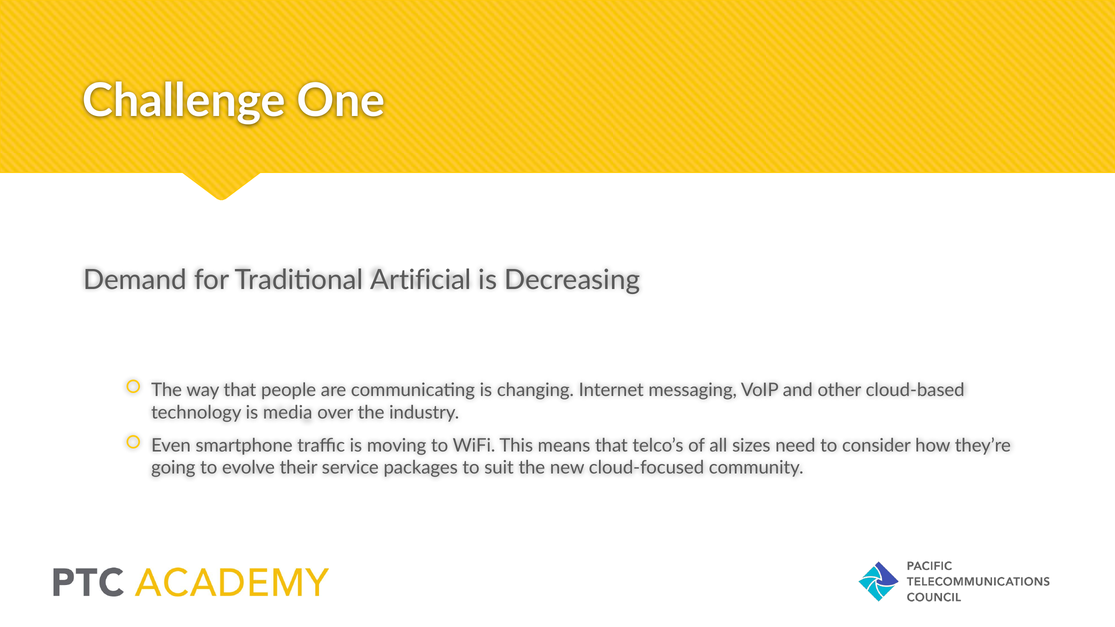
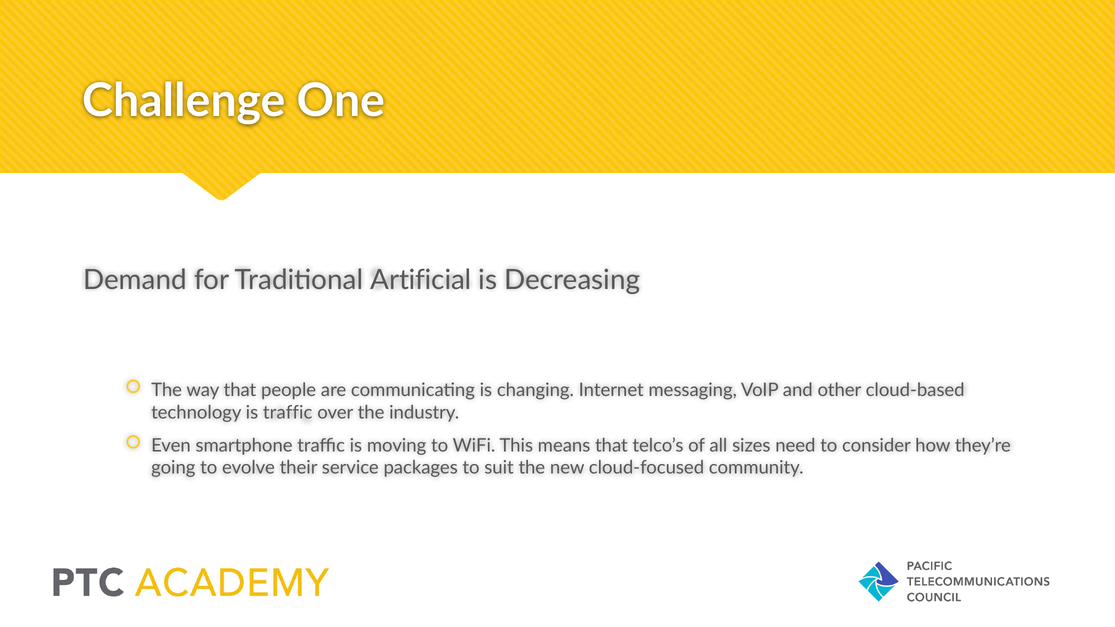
is media: media -> traffic (288, 413)
